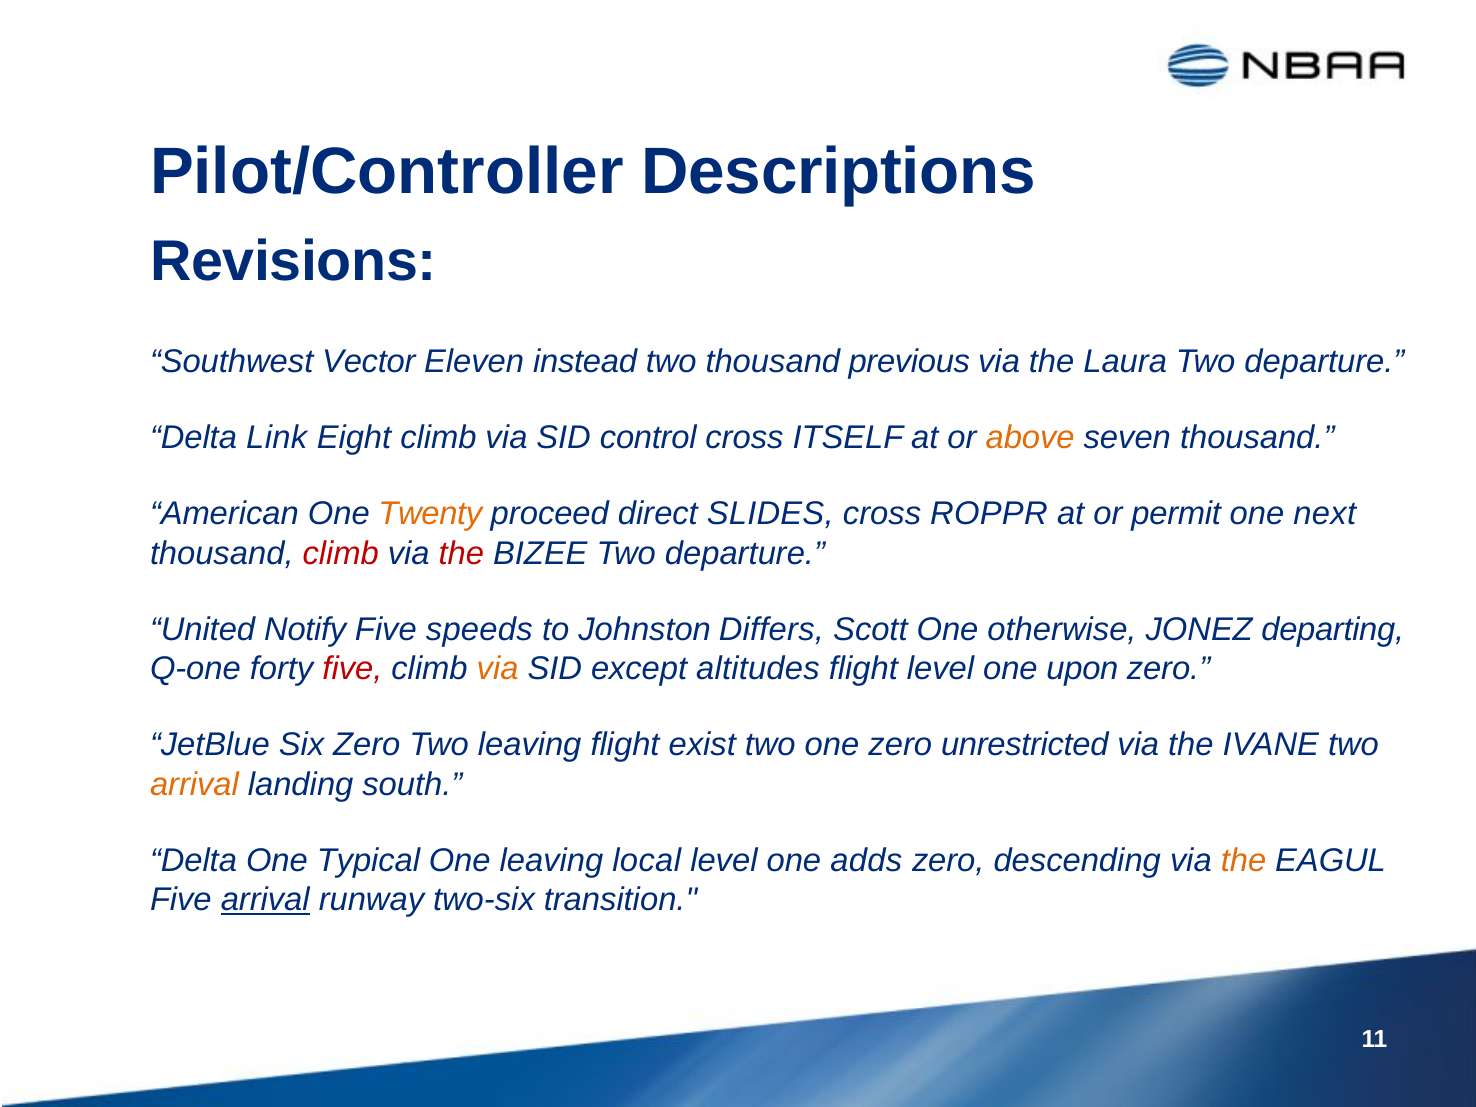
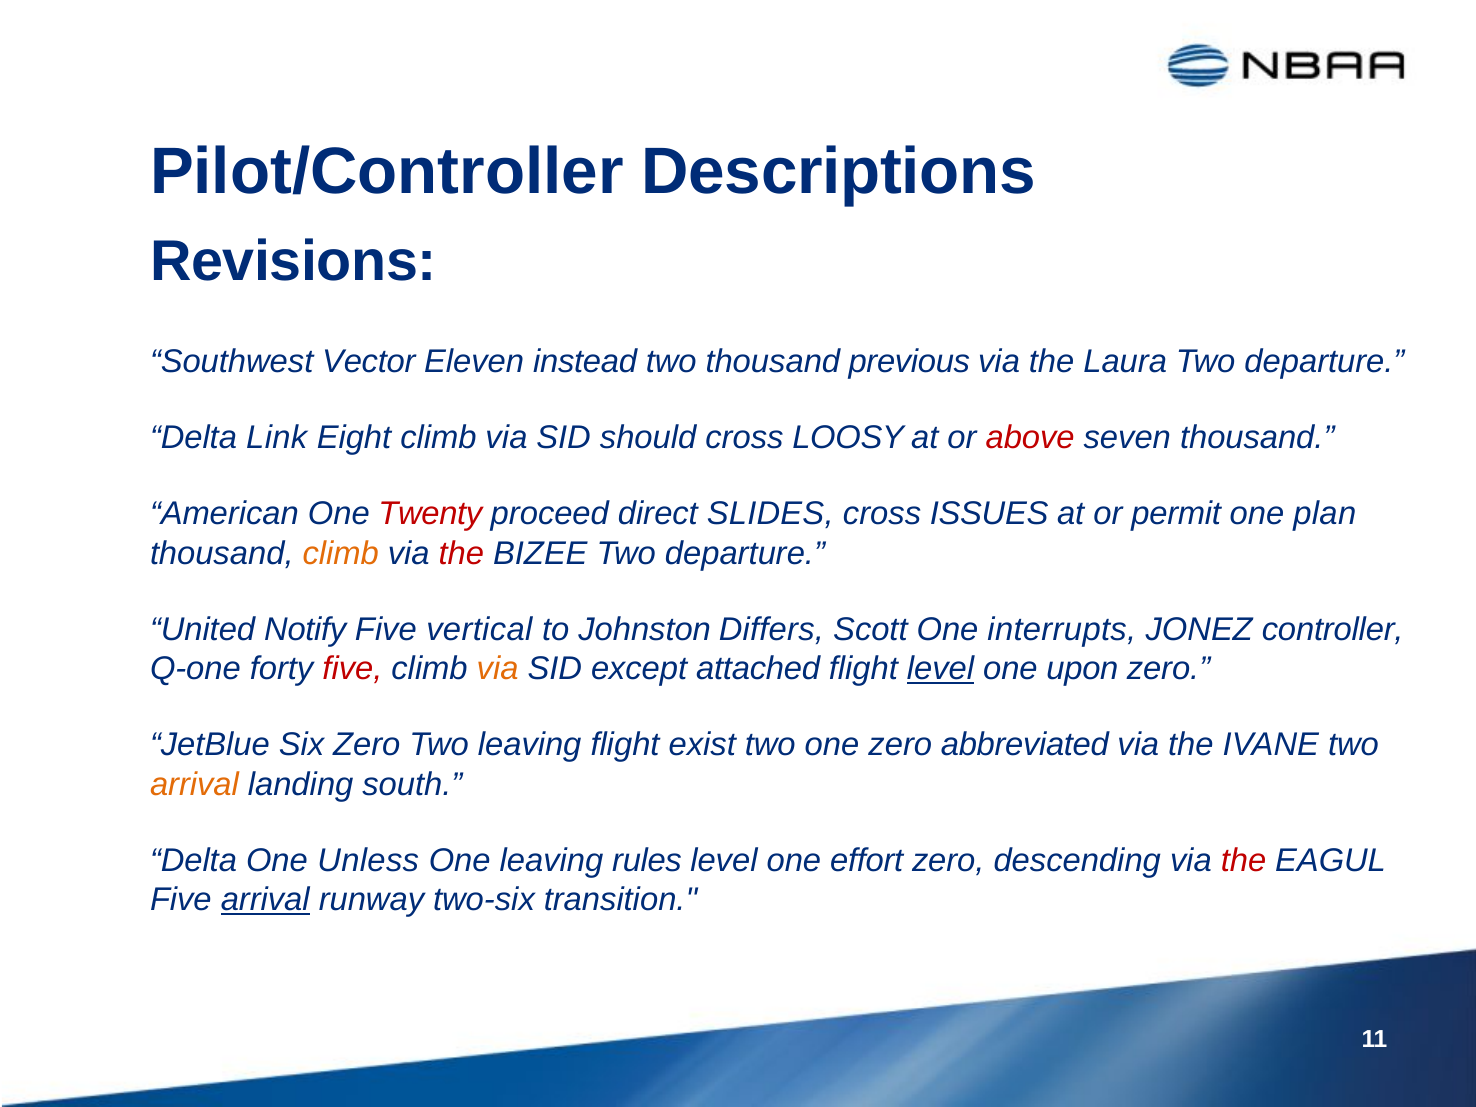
control: control -> should (648, 438)
ITSELF: ITSELF -> LOOSY (848, 438)
above colour: orange -> red (1030, 438)
Twenty colour: orange -> red (430, 514)
ROPPR: ROPPR -> ISSUES (989, 514)
next: next -> plan (1325, 514)
climb colour: red -> orange (341, 553)
speeds: speeds -> vertical (479, 630)
otherwise: otherwise -> interrupts (1062, 630)
departing: departing -> controller (1333, 630)
altitudes: altitudes -> attached (758, 669)
level underline: none -> present (941, 669)
unrestricted: unrestricted -> abbreviated (1025, 745)
Typical: Typical -> Unless (368, 861)
local: local -> rules (647, 861)
adds: adds -> effort (867, 861)
the colour: orange -> red (1244, 861)
